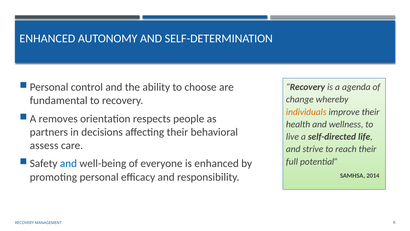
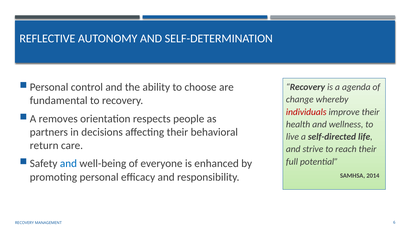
ENHANCED: ENHANCED -> REFLECTIVE (47, 39)
individuals colour: orange -> red (306, 112)
assess: assess -> return (44, 145)
